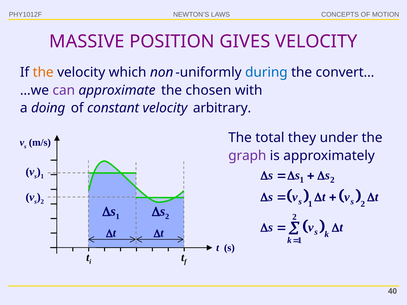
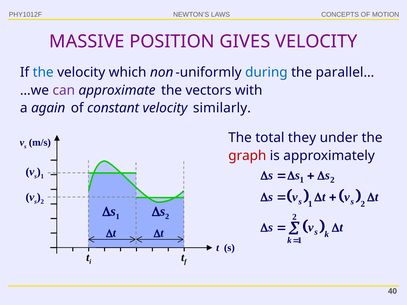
the colour: orange -> blue (43, 73)
convert…: convert… -> parallel… (345, 73)
chosen: chosen -> vectors (209, 90)
doing: doing -> again (48, 108)
arbitrary: arbitrary -> similarly (222, 108)
graph colour: purple -> red (247, 156)
